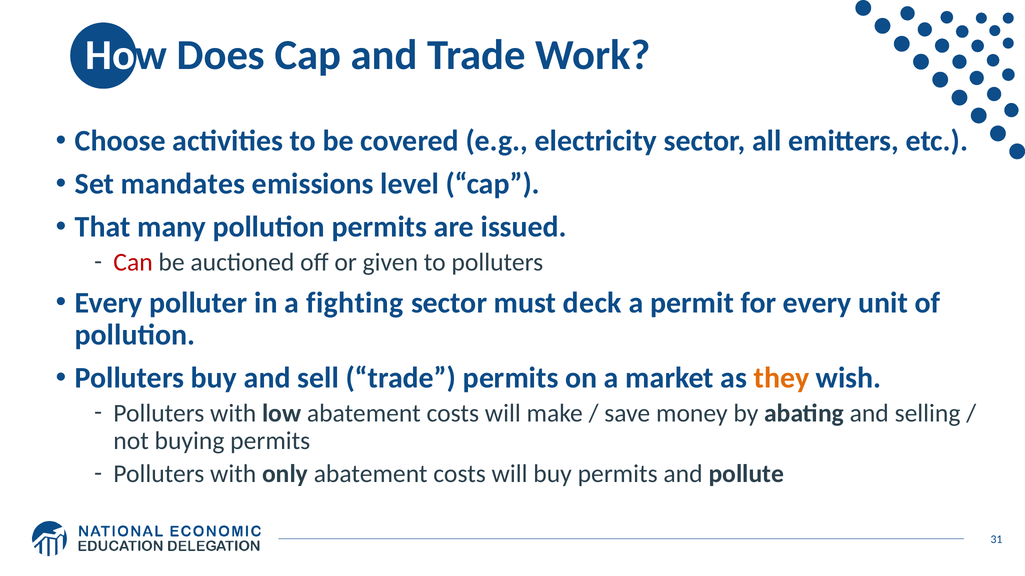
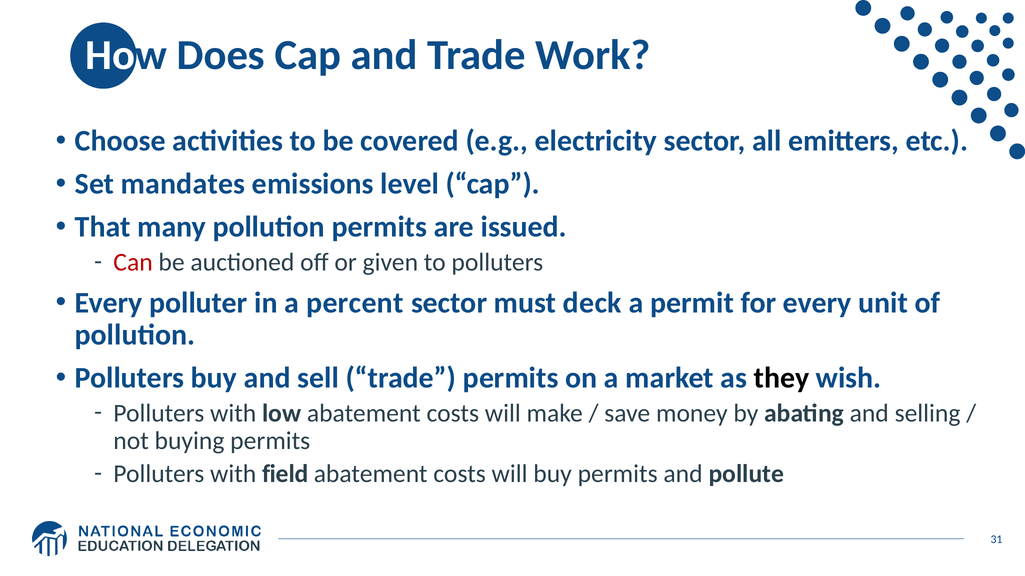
fighting: fighting -> percent (355, 303)
they colour: orange -> black (782, 378)
only: only -> field (285, 474)
